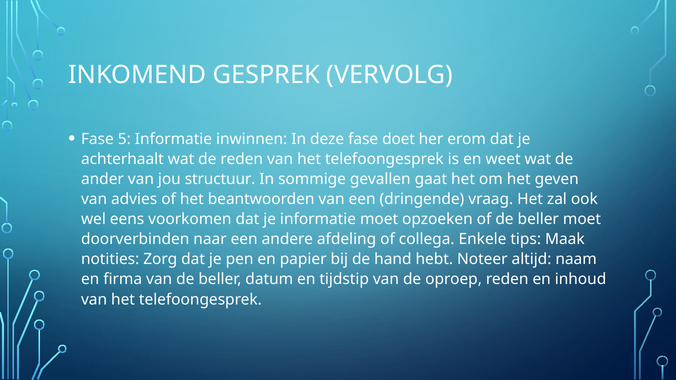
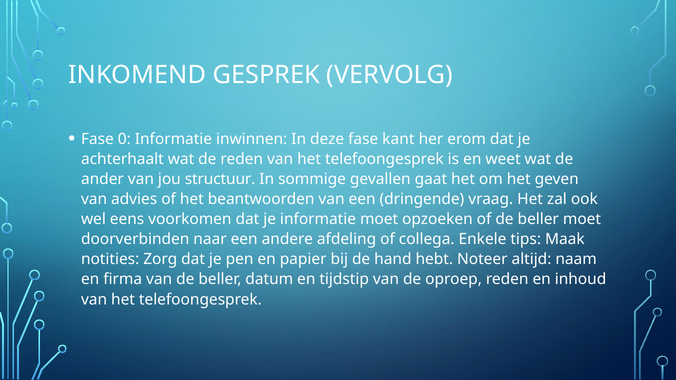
5: 5 -> 0 (124, 139)
doet: doet -> kant (398, 139)
